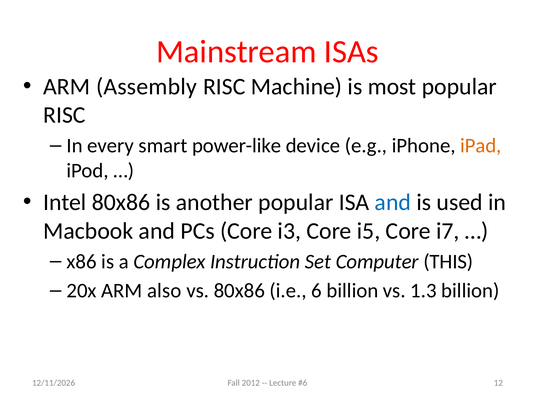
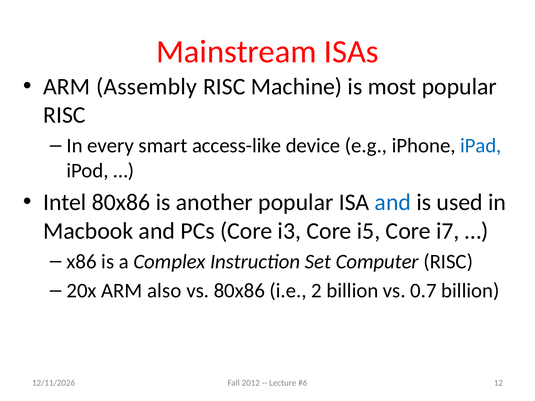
power-like: power-like -> access-like (237, 146)
iPad colour: orange -> blue (481, 146)
Computer THIS: THIS -> RISC (448, 262)
6: 6 -> 2 (317, 291)
1.3: 1.3 -> 0.7 (423, 291)
